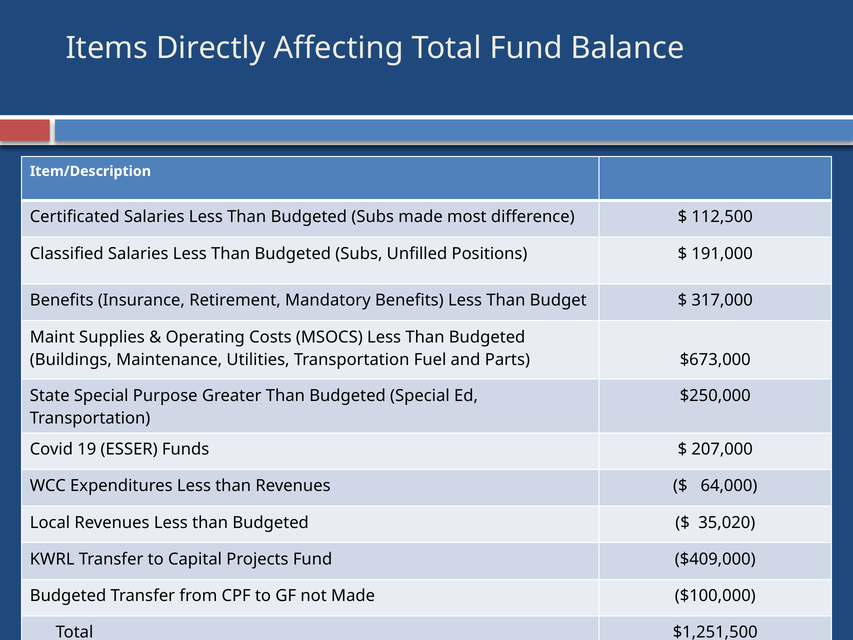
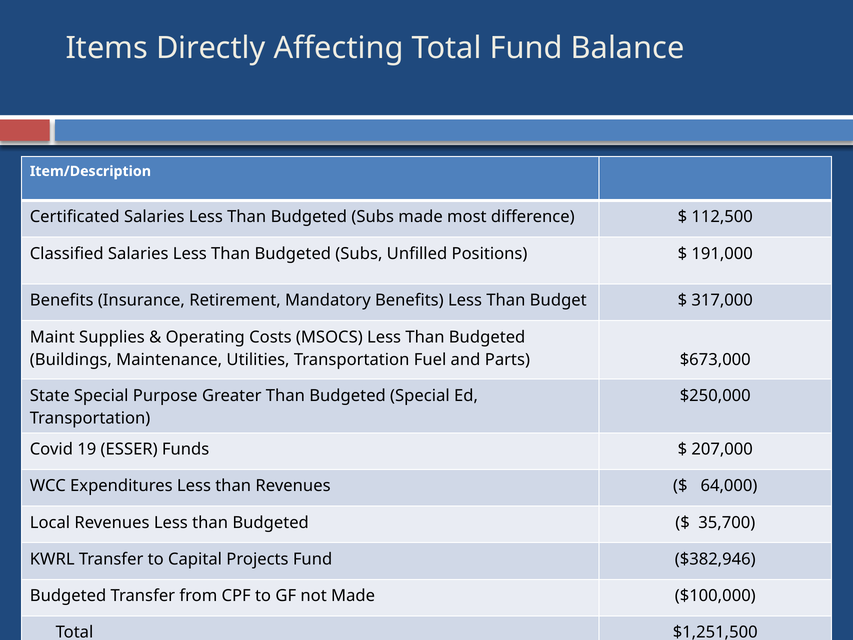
35,020: 35,020 -> 35,700 (727, 522)
$409,000: $409,000 -> $382,946 (715, 559)
